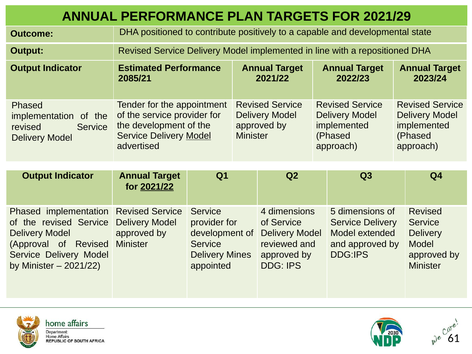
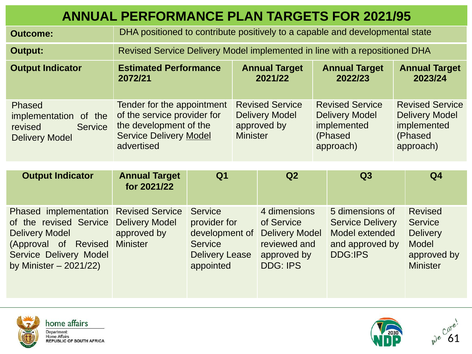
2021/29: 2021/29 -> 2021/95 (387, 16)
2085/21: 2085/21 -> 2072/21 (135, 78)
2021/22 underline: present -> none (157, 187)
Mines: Mines -> Lease (239, 255)
